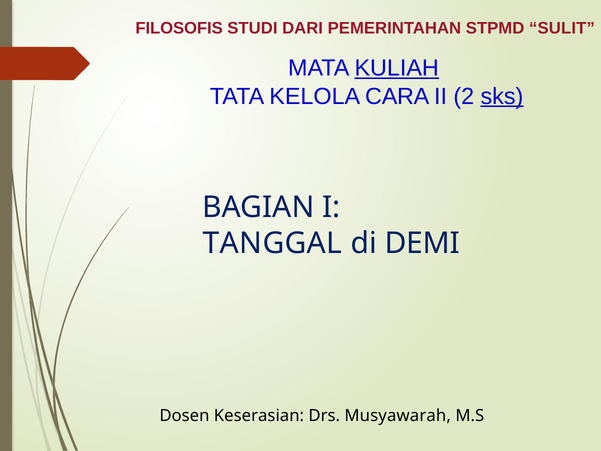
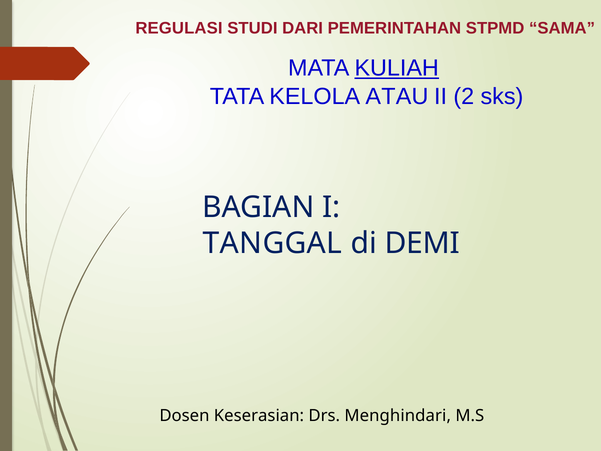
FILOSOFIS: FILOSOFIS -> REGULASI (179, 28)
SULIT: SULIT -> SAMA (562, 28)
CARA: CARA -> ATAU (397, 96)
sks underline: present -> none (502, 96)
Musyawarah: Musyawarah -> Menghindari (398, 415)
